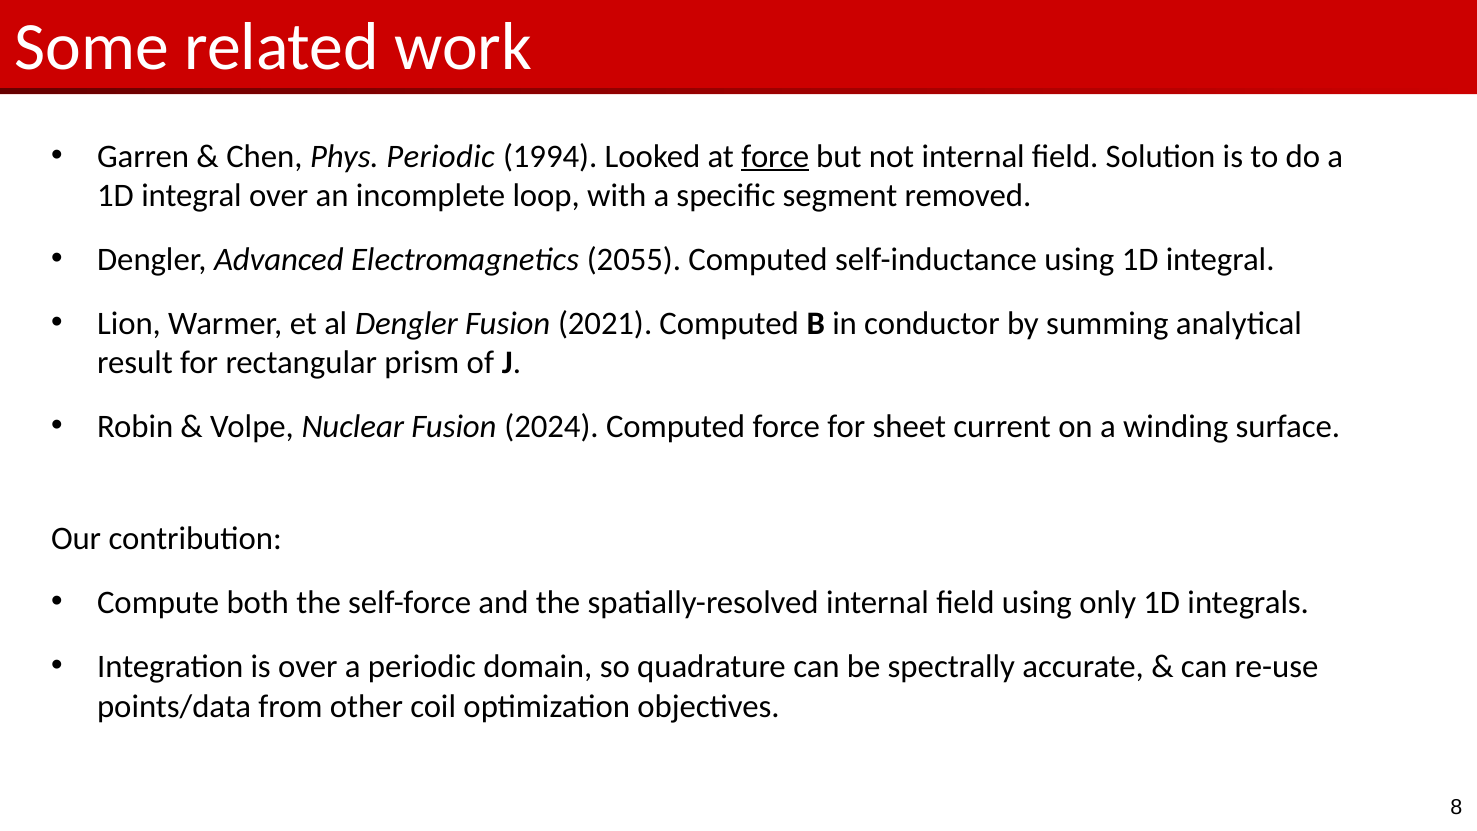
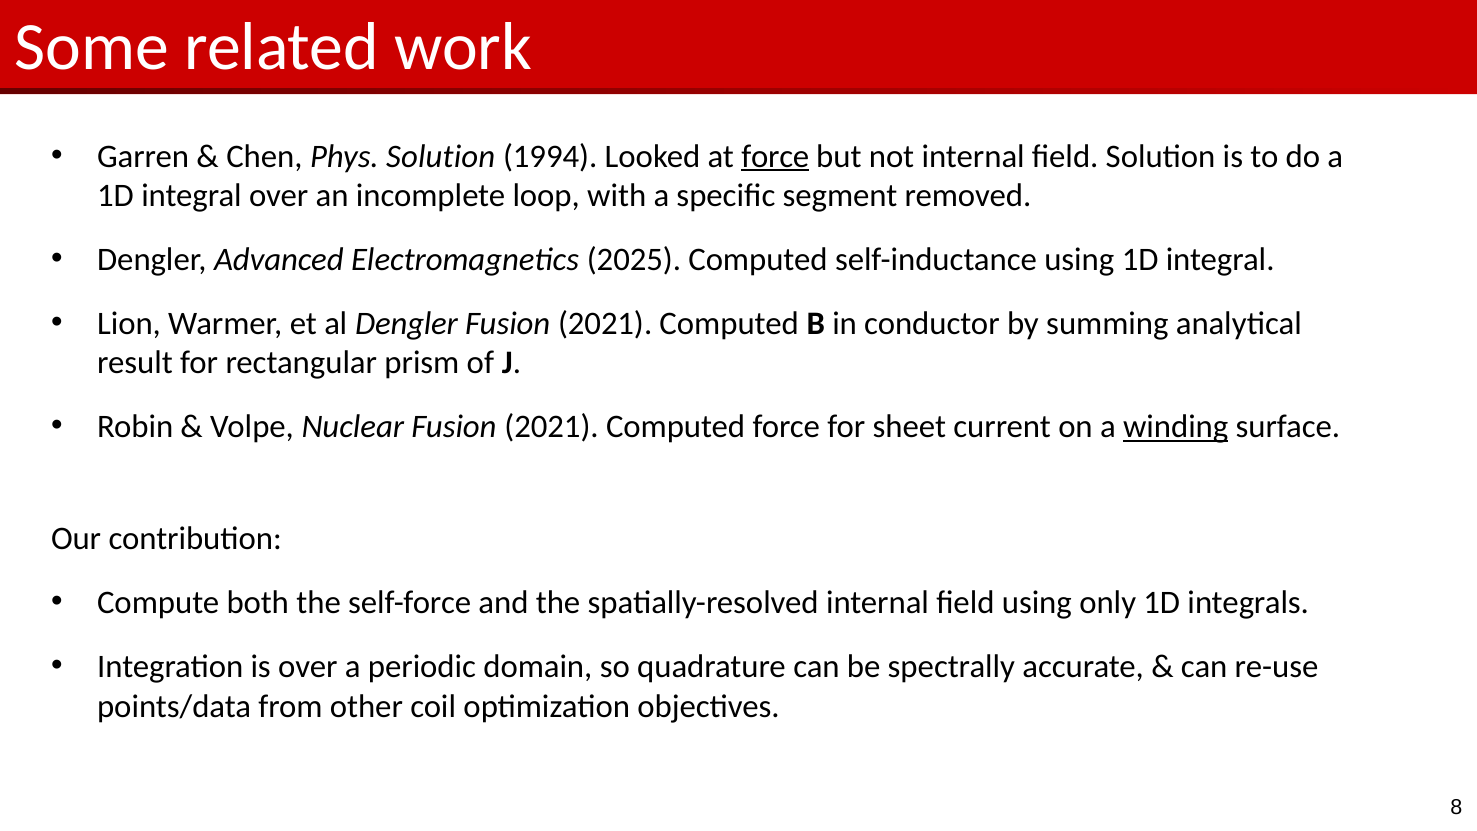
Phys Periodic: Periodic -> Solution (441, 156)
2055: 2055 -> 2025 (634, 260)
Nuclear Fusion 2024: 2024 -> 2021 (552, 427)
winding underline: none -> present (1176, 427)
